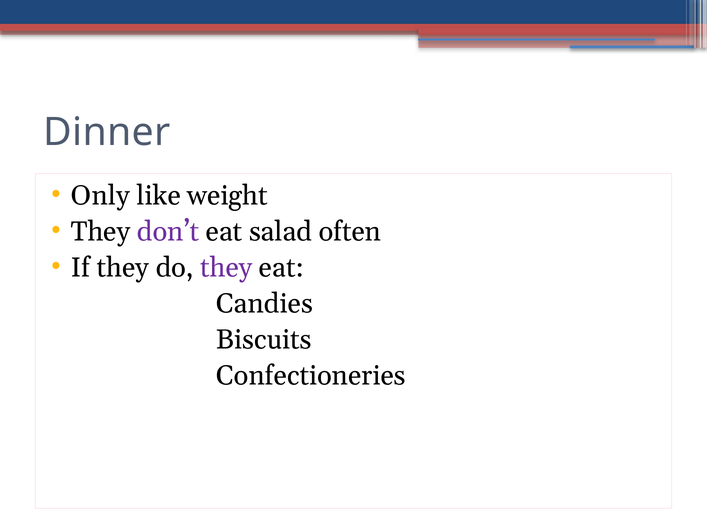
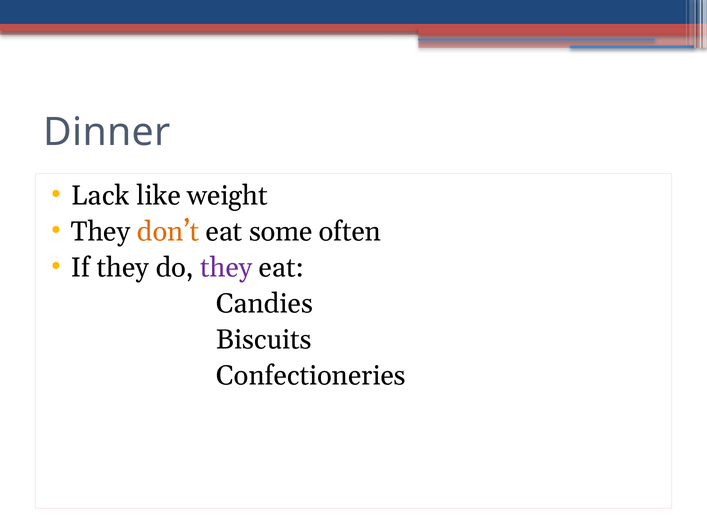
Only: Only -> Lack (100, 196)
don’t colour: purple -> orange (168, 232)
salad: salad -> some (281, 232)
